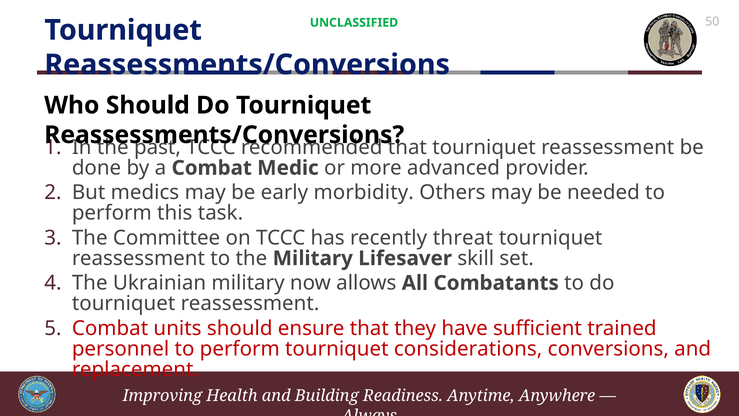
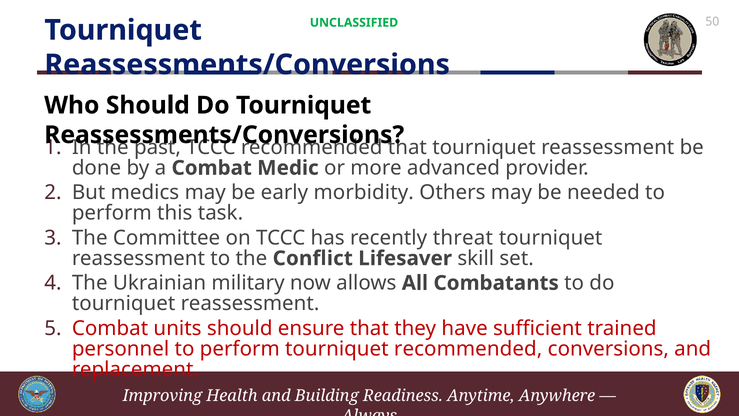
the Military: Military -> Conflict (313, 258)
tourniquet considerations: considerations -> recommended (468, 349)
